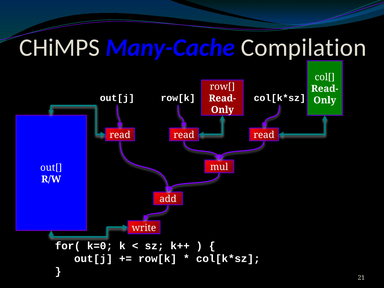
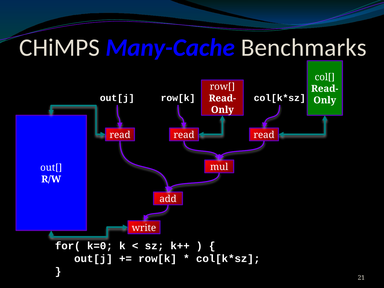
Compilation: Compilation -> Benchmarks (304, 47)
